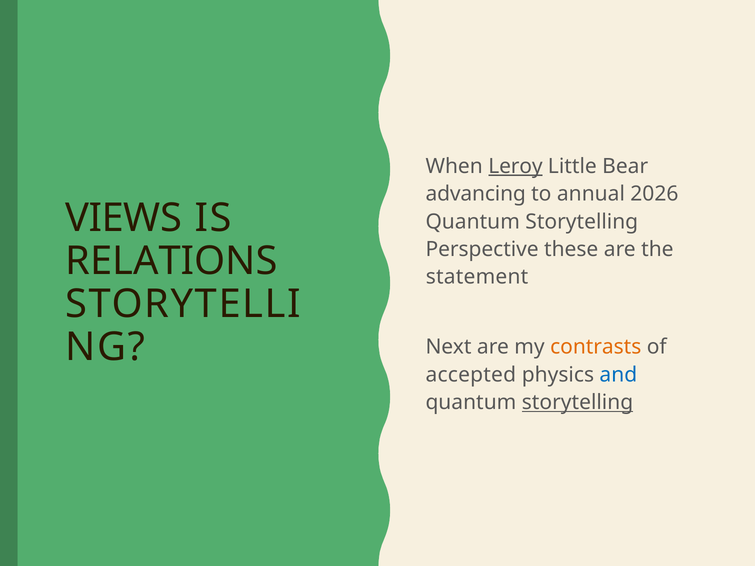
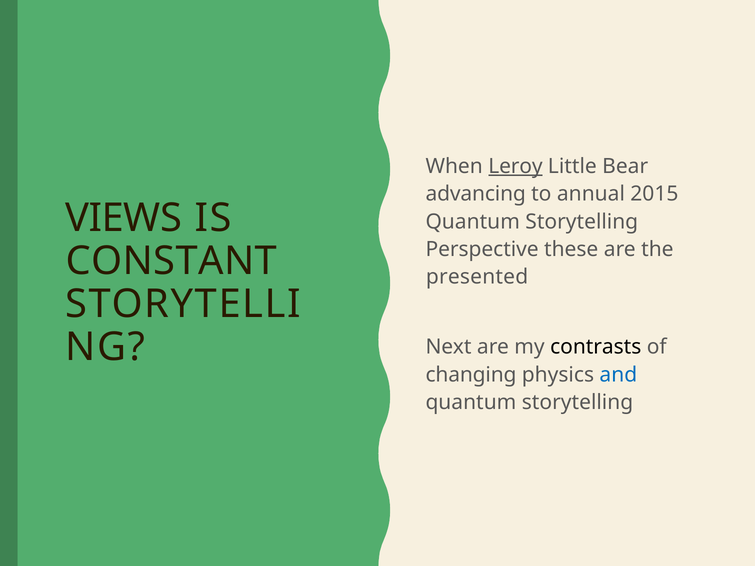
2026: 2026 -> 2015 (654, 194)
RELATIONS: RELATIONS -> CONSTANT (171, 261)
statement: statement -> presented (477, 277)
contrasts colour: orange -> black (596, 347)
accepted: accepted -> changing (471, 375)
storytelling underline: present -> none (577, 403)
